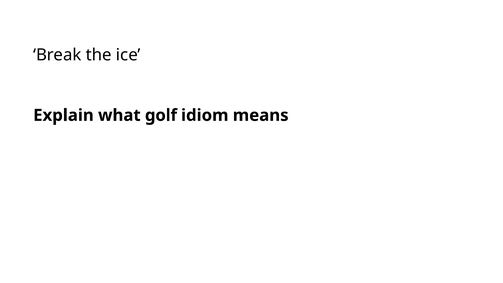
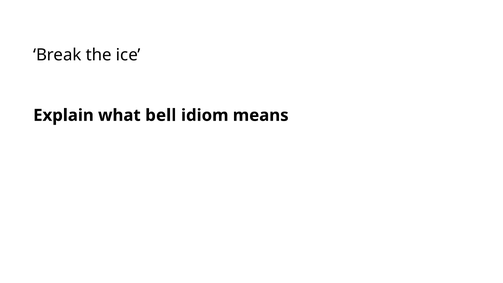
golf: golf -> bell (161, 115)
